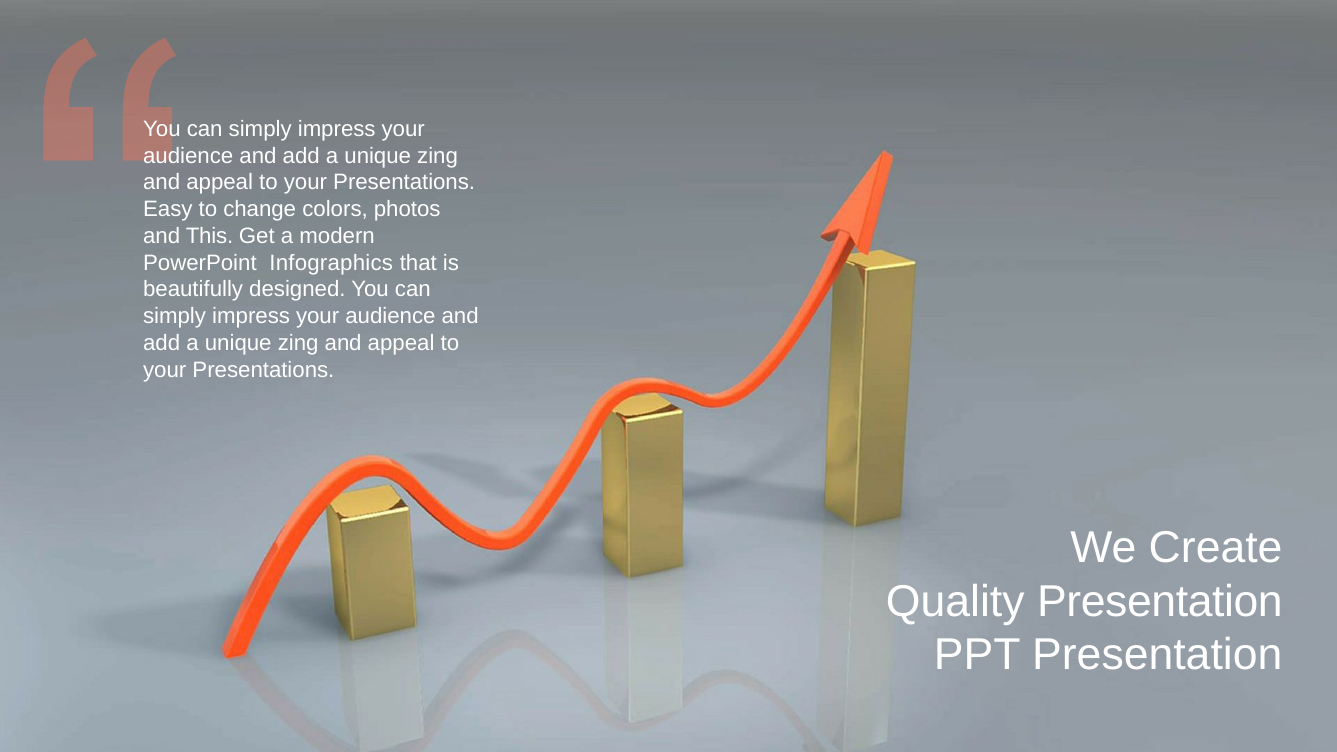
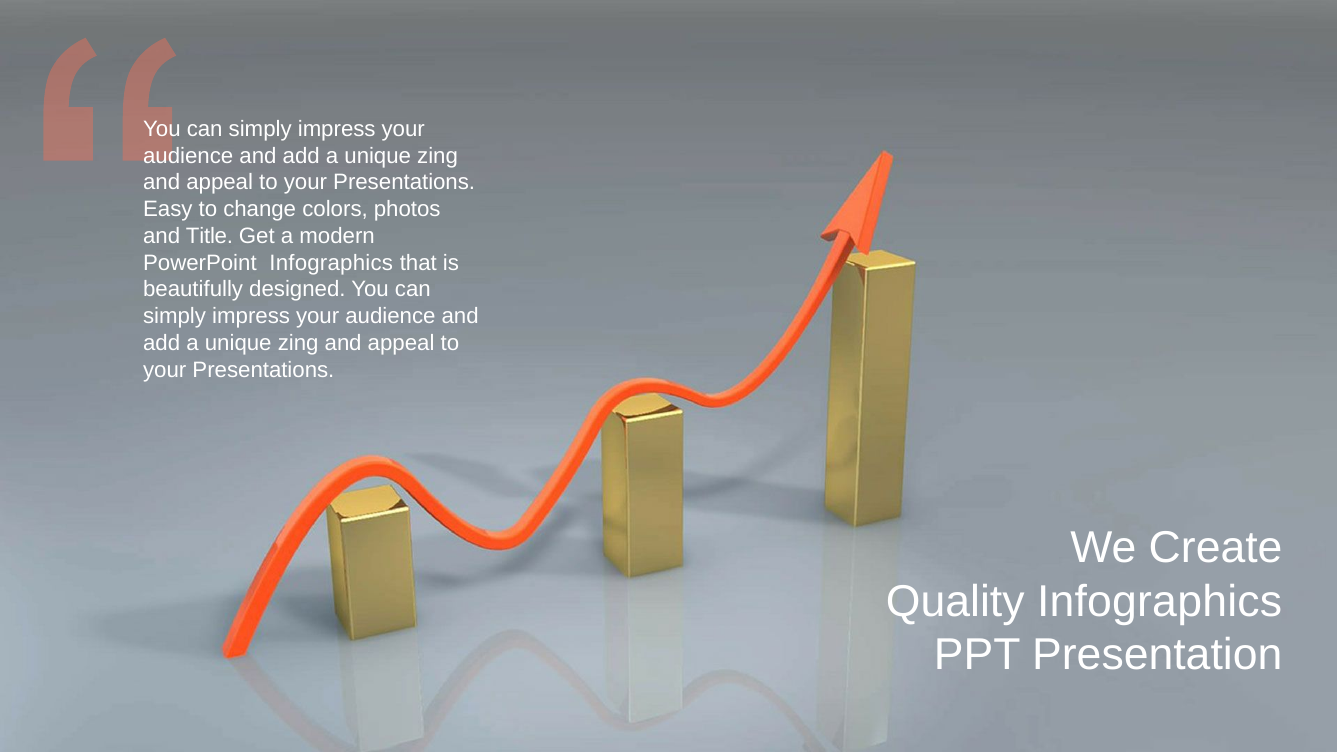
This: This -> Title (210, 236)
Quality Presentation: Presentation -> Infographics (1160, 602)
